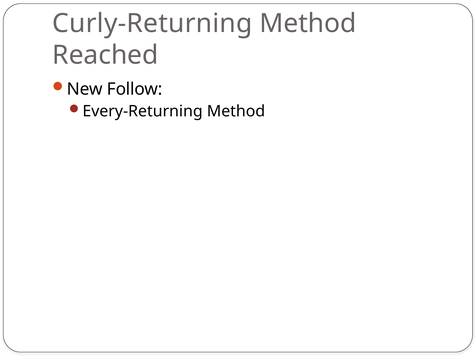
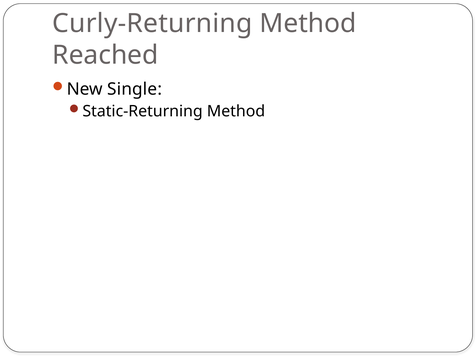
Follow: Follow -> Single (135, 89)
Every-Returning: Every-Returning -> Static-Returning (143, 111)
